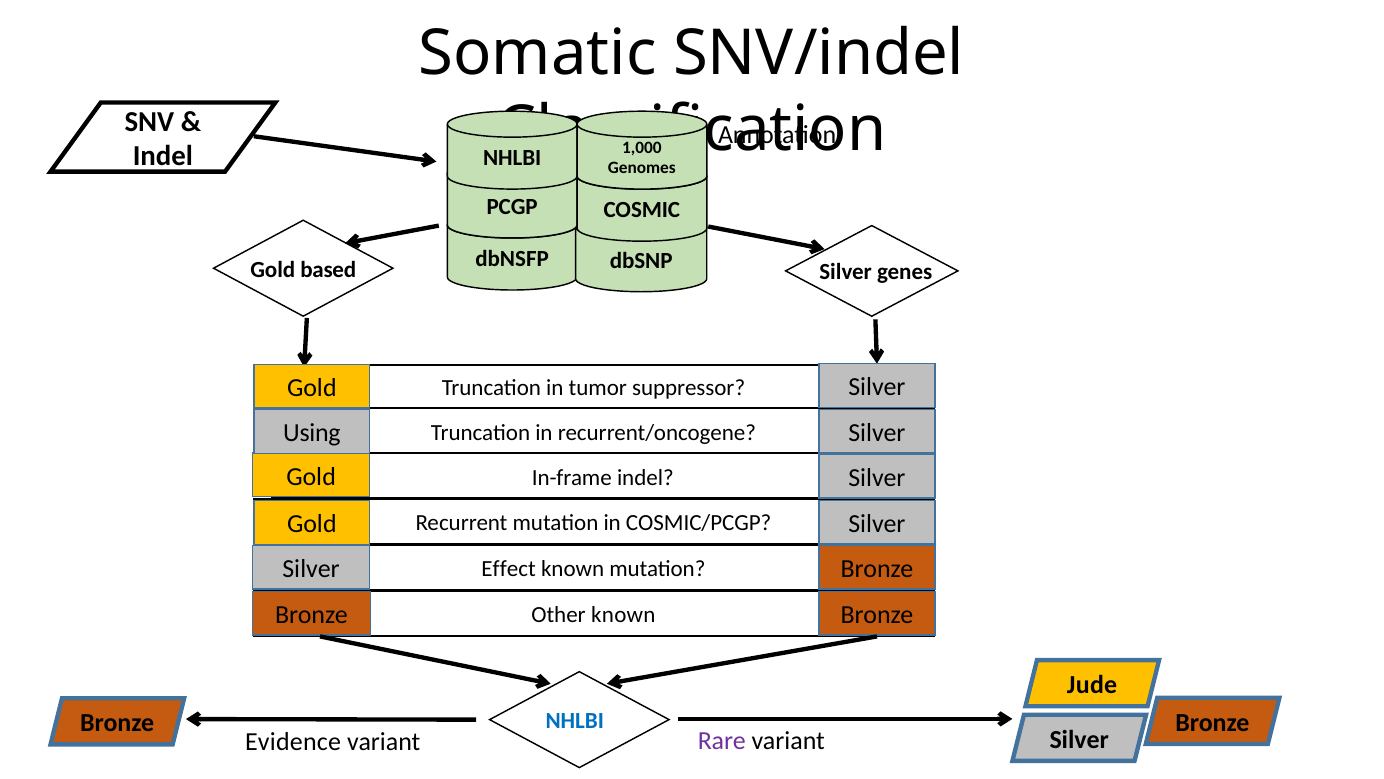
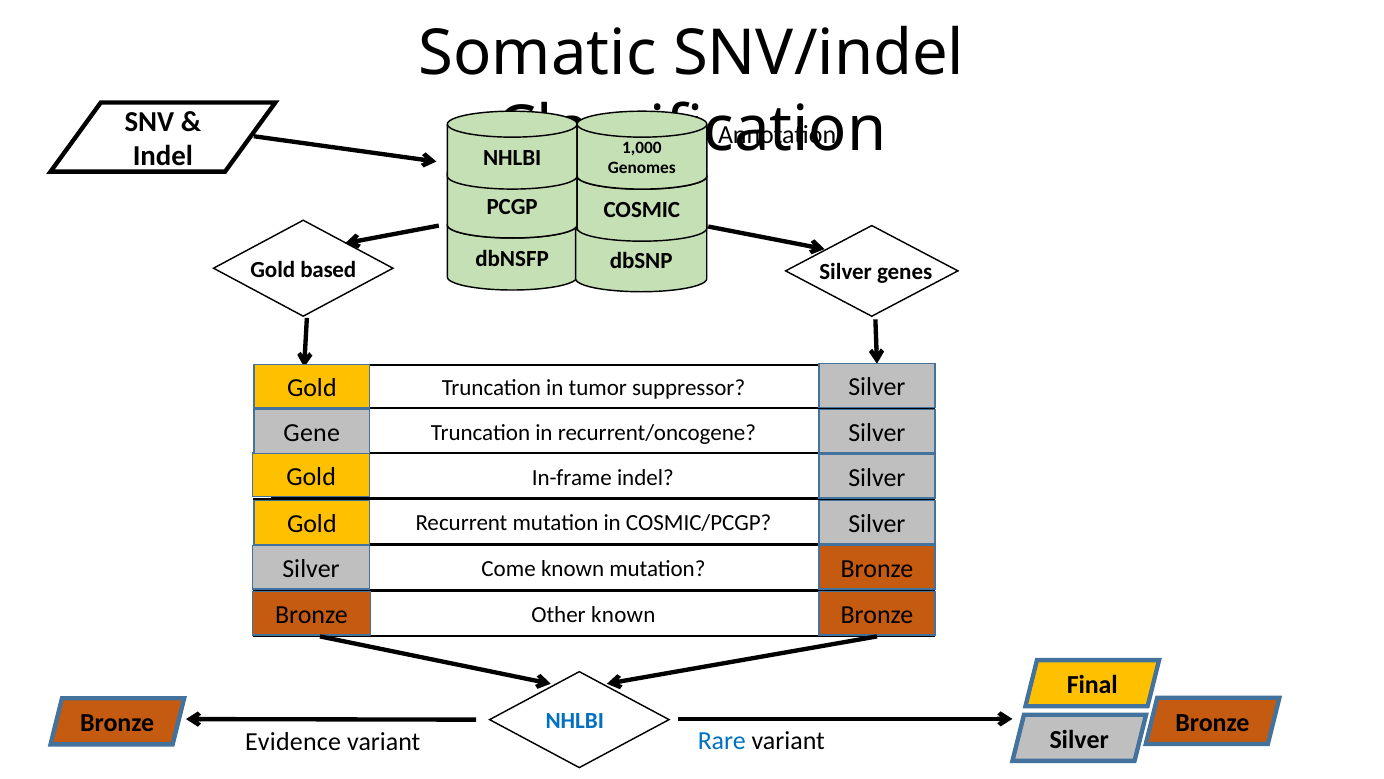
Using: Using -> Gene (312, 433)
Effect: Effect -> Come (509, 568)
Jude: Jude -> Final (1092, 685)
Rare colour: purple -> blue (722, 741)
